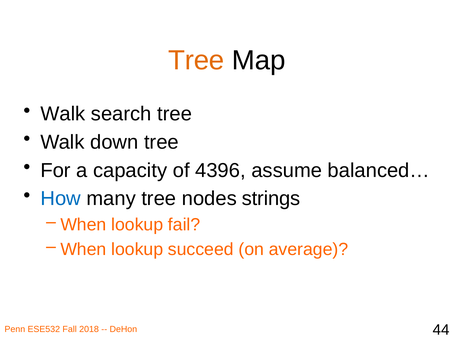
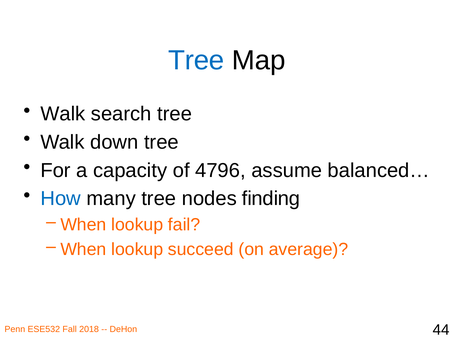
Tree colour: orange -> blue (196, 61)
4396: 4396 -> 4796 (220, 171)
strings: strings -> finding (271, 199)
